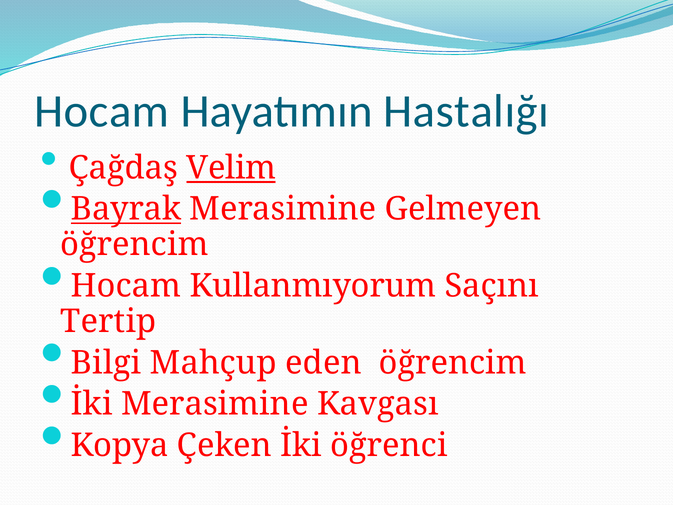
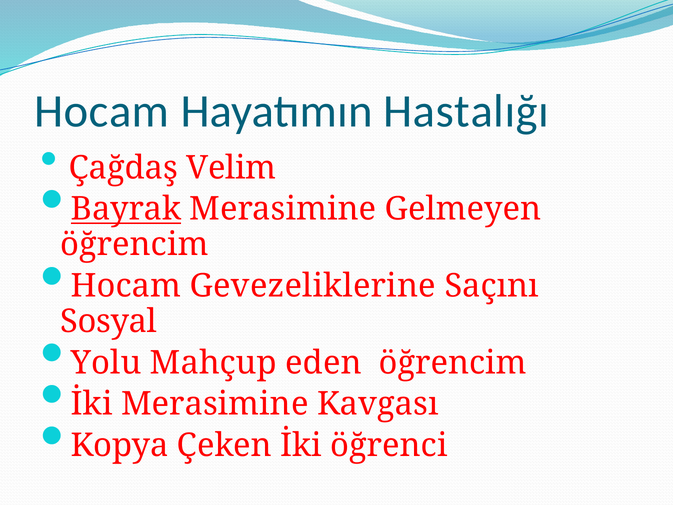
Velim underline: present -> none (231, 168)
Kullanmıyorum: Kullanmıyorum -> Gevezeliklerine (313, 286)
Tertip: Tertip -> Sosyal (109, 321)
Bilgi: Bilgi -> Yolu (106, 363)
